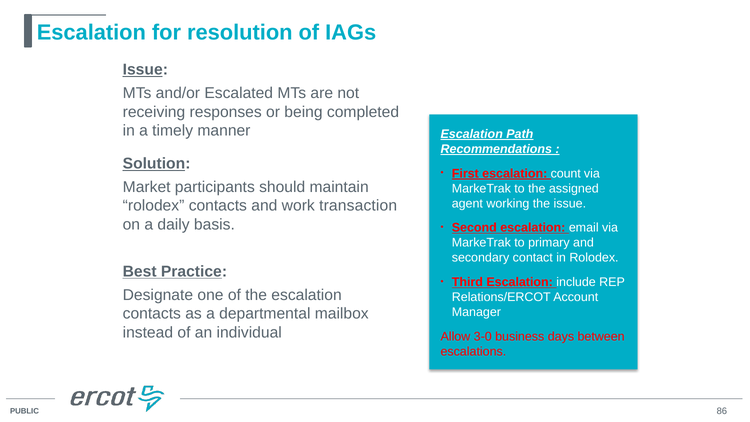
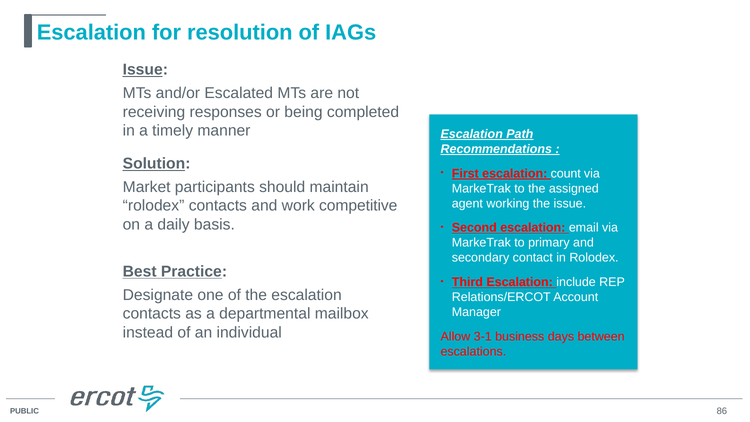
transaction: transaction -> competitive (358, 206)
3-0: 3-0 -> 3-1 (483, 336)
